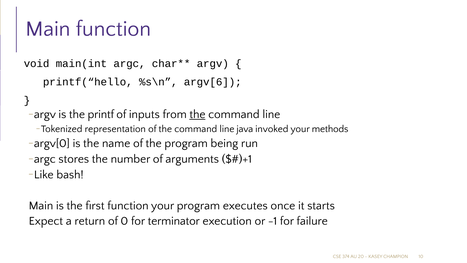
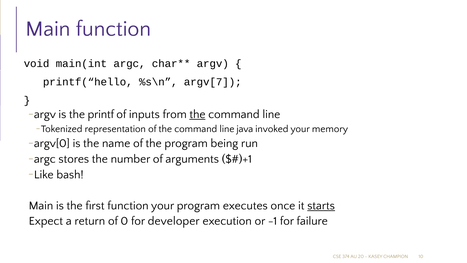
argv[6: argv[6 -> argv[7 (213, 82)
methods: methods -> memory (330, 129)
starts underline: none -> present (321, 205)
terminator: terminator -> developer (174, 221)
